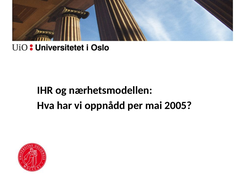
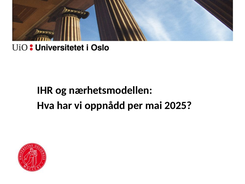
2005: 2005 -> 2025 (178, 105)
